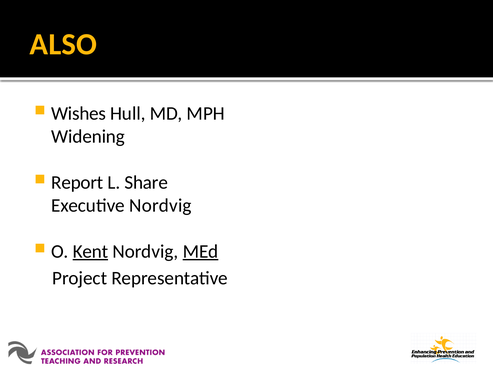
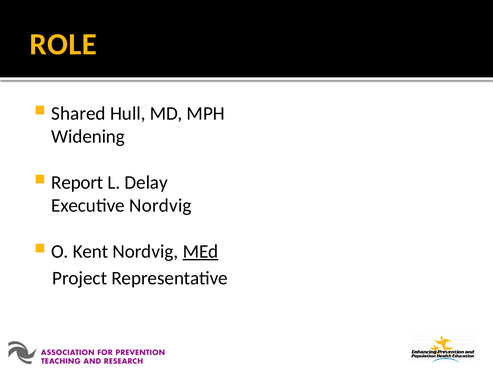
ALSO: ALSO -> ROLE (63, 44)
Wishes: Wishes -> Shared (78, 113)
Share: Share -> Delay (146, 182)
Kent underline: present -> none (91, 251)
